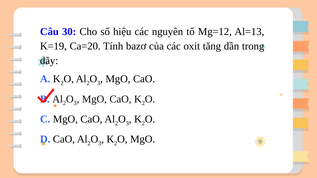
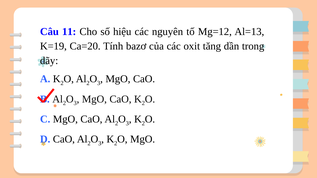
30: 30 -> 11 (69, 32)
